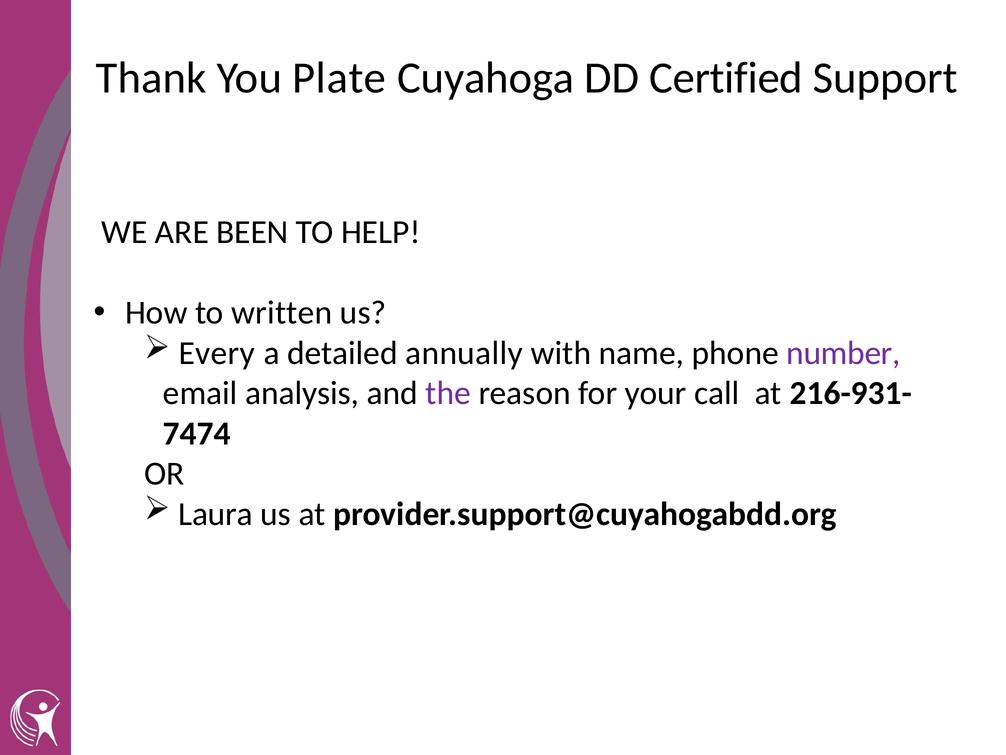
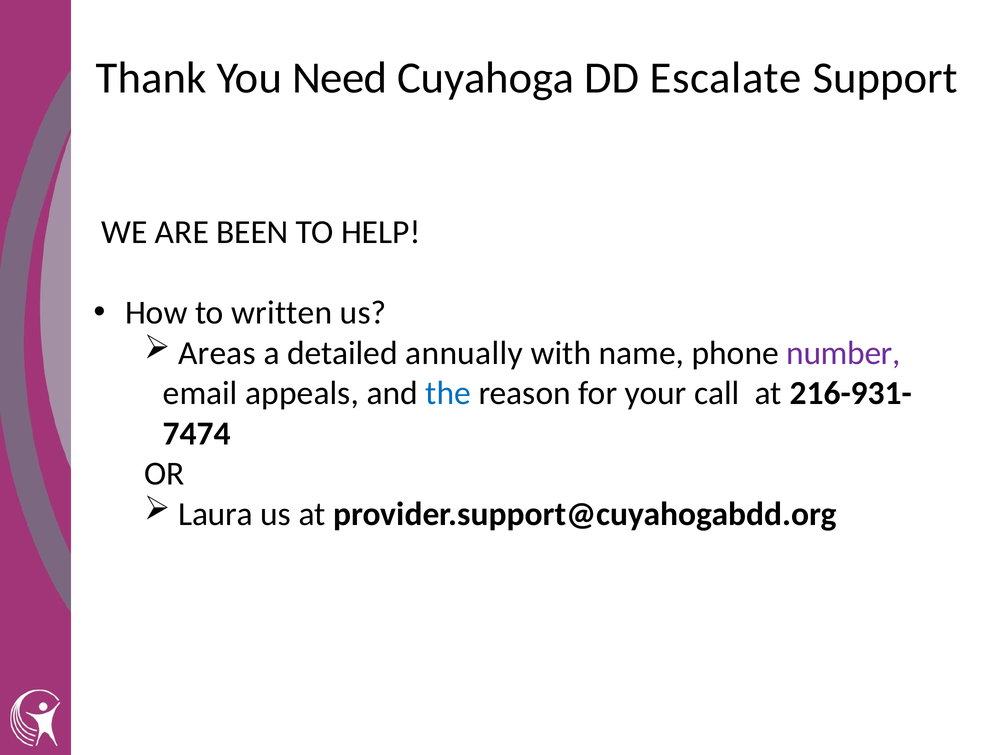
Plate: Plate -> Need (340, 78)
Certified: Certified -> Escalate (726, 78)
Every: Every -> Areas (217, 353)
analysis: analysis -> appeals (302, 393)
the colour: purple -> blue (448, 393)
